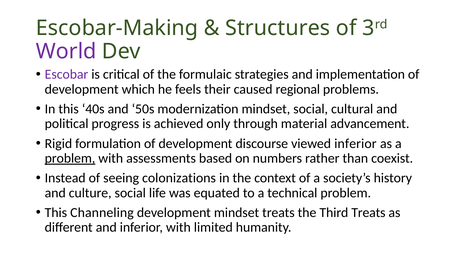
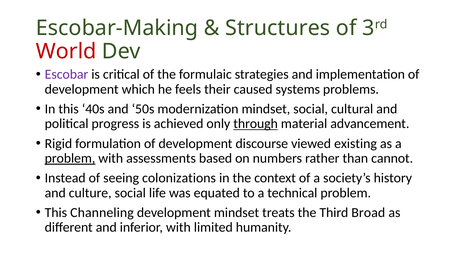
World colour: purple -> red (66, 51)
regional: regional -> systems (298, 89)
through underline: none -> present (256, 124)
viewed inferior: inferior -> existing (355, 143)
coexist: coexist -> cannot (392, 158)
Third Treats: Treats -> Broad (368, 213)
